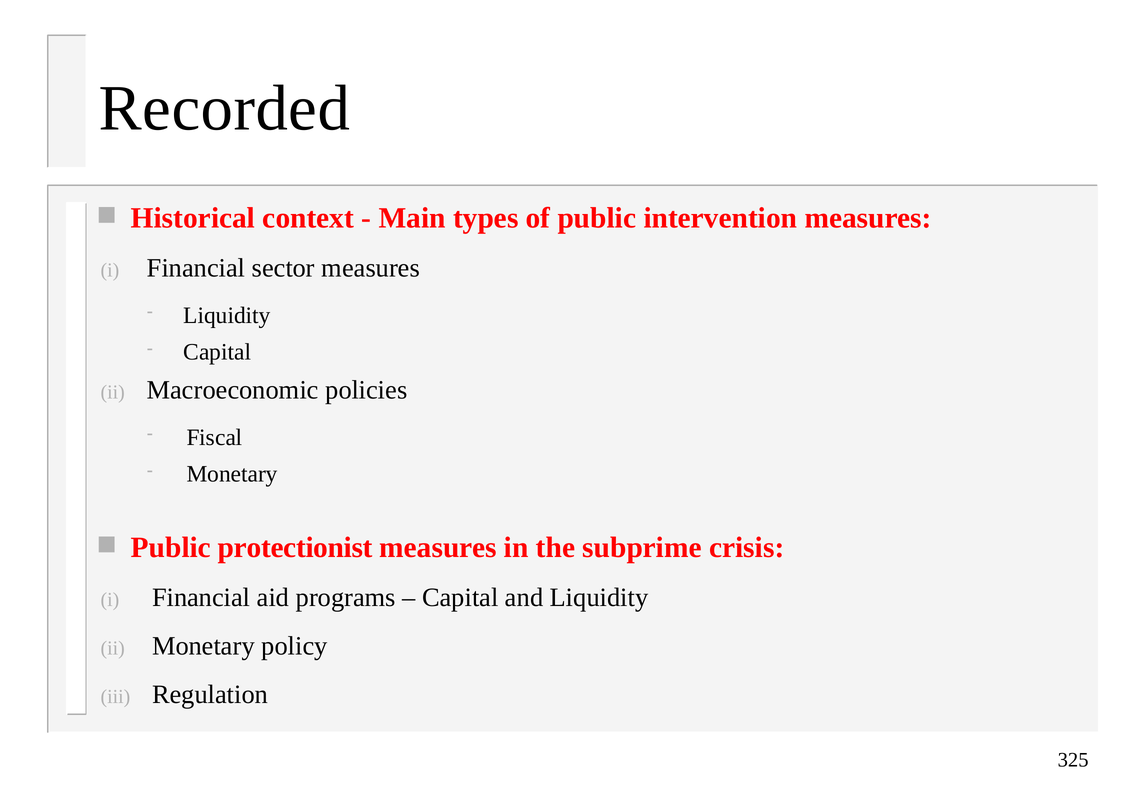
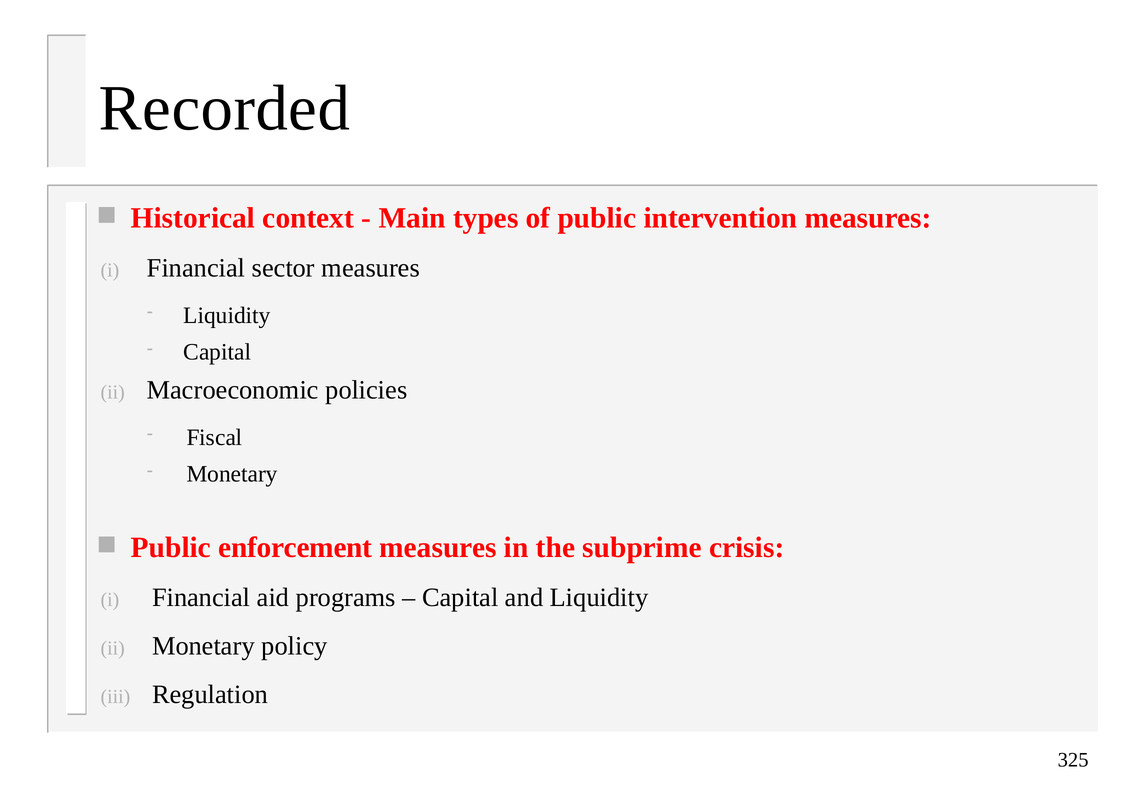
protectionist: protectionist -> enforcement (295, 548)
